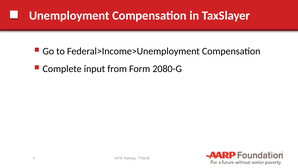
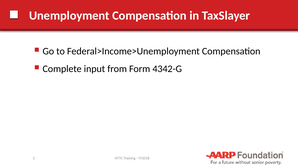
2080-G: 2080-G -> 4342-G (167, 69)
